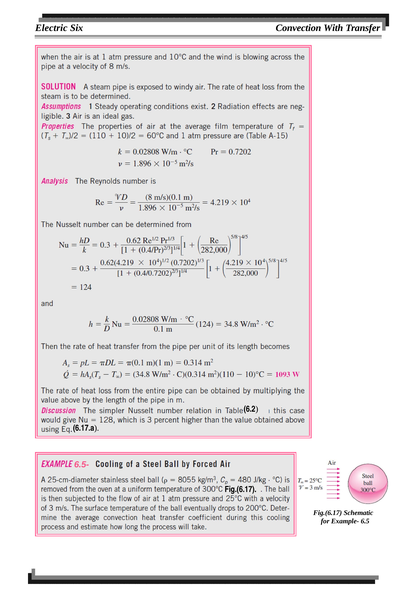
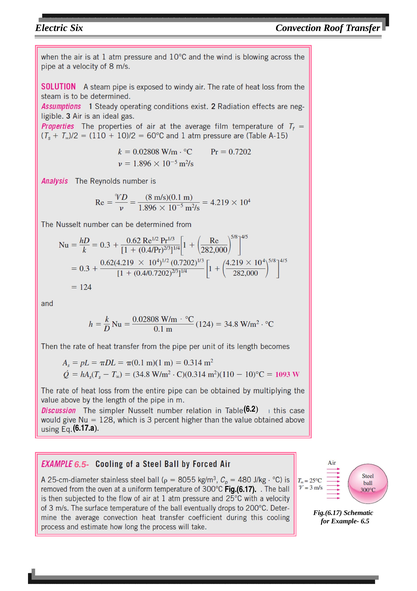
With: With -> Roof (333, 28)
